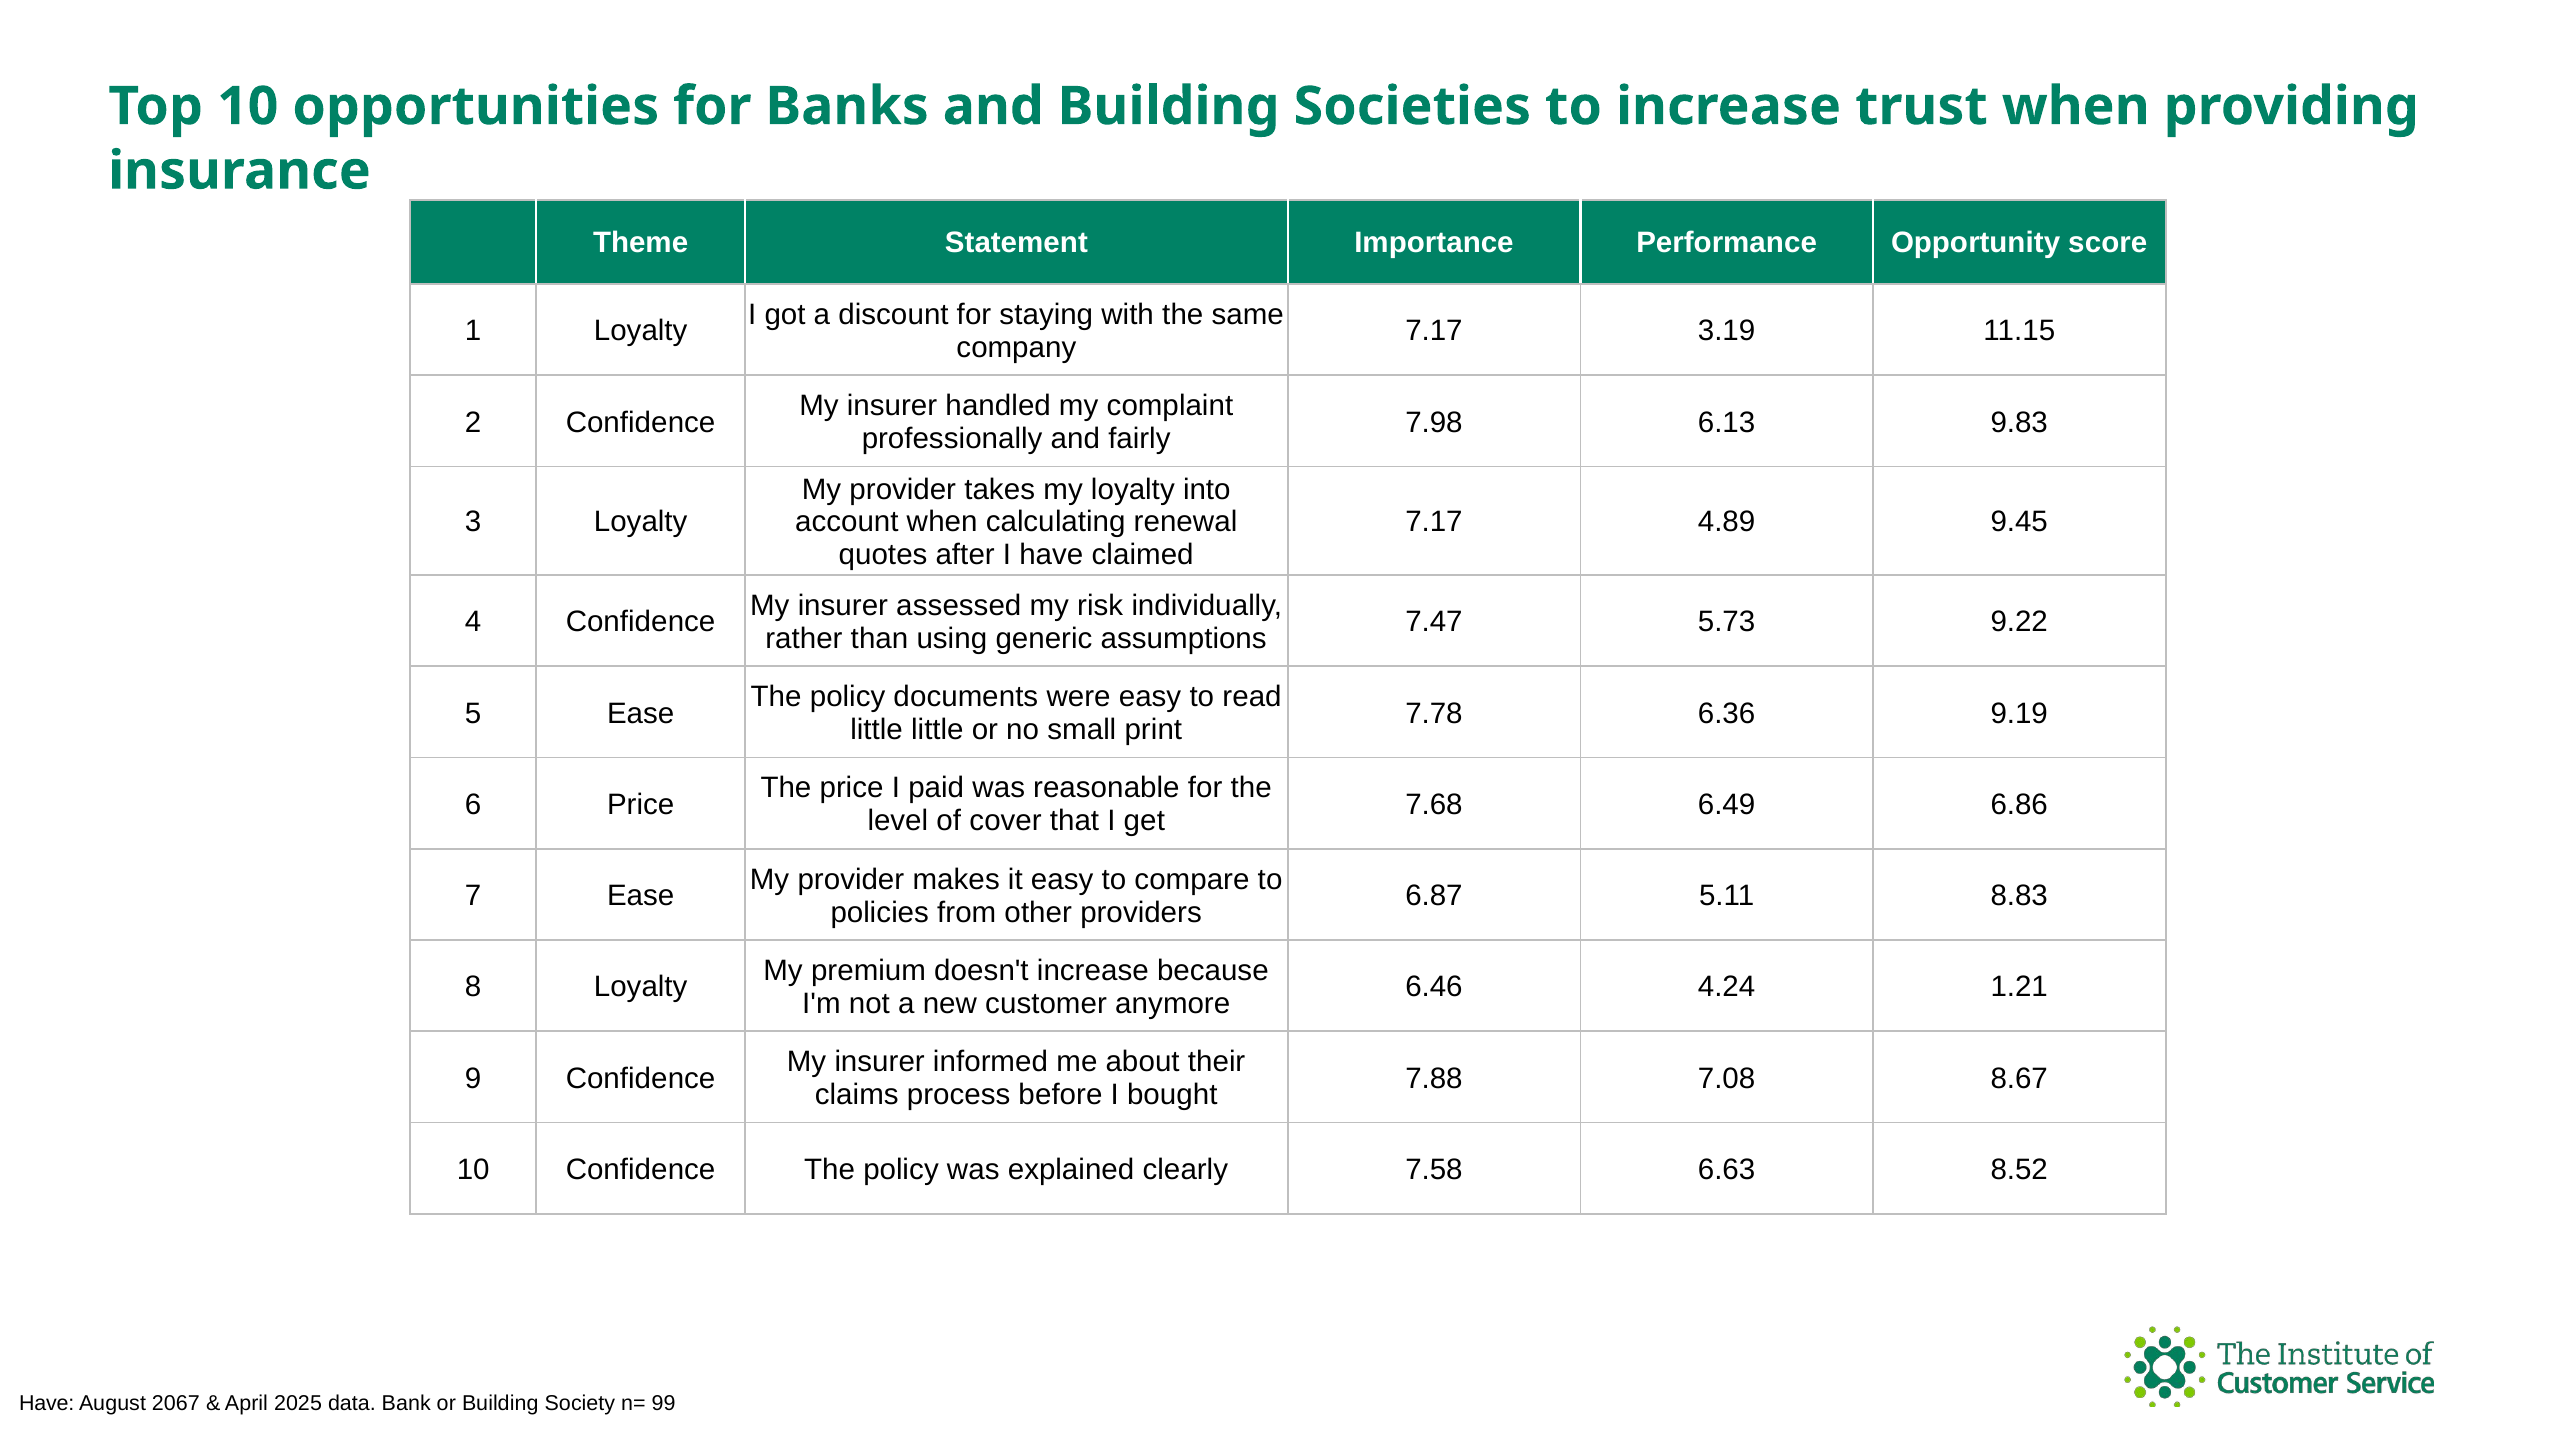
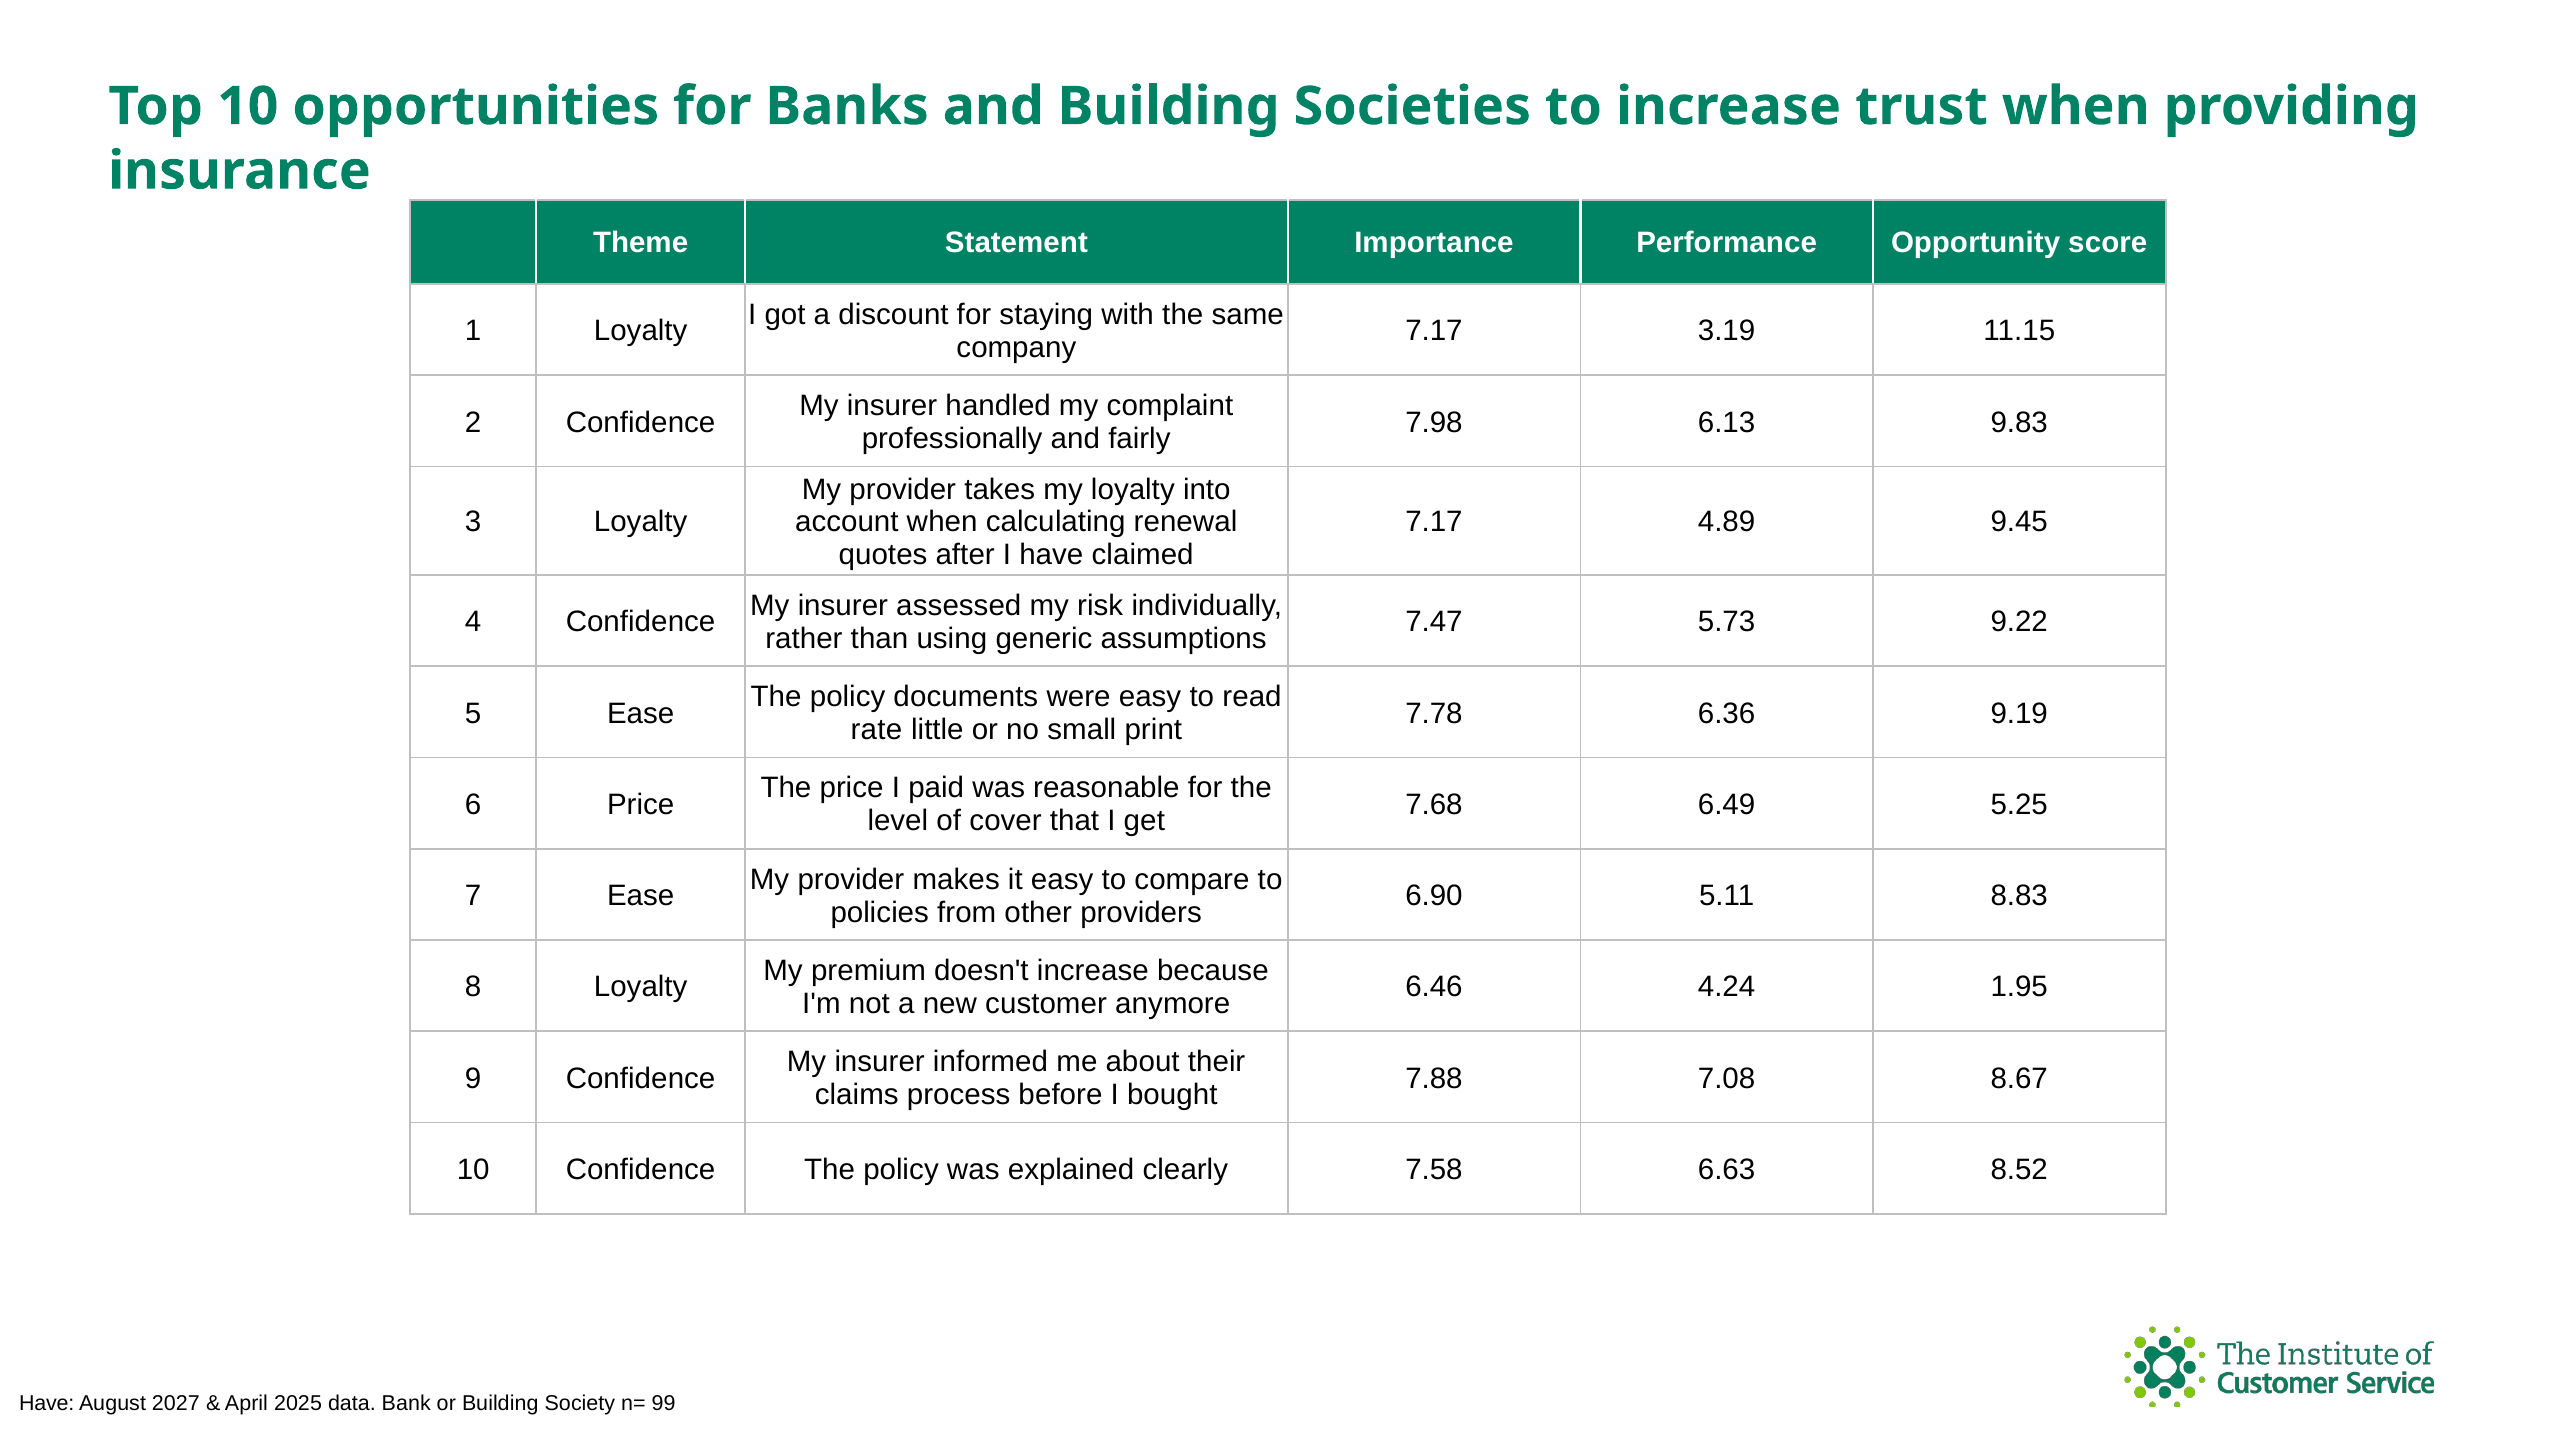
little: little -> rate (876, 730)
6.86: 6.86 -> 5.25 (2019, 805)
6.87: 6.87 -> 6.90 (1434, 896)
1.21: 1.21 -> 1.95 (2019, 987)
2067: 2067 -> 2027 (176, 1403)
